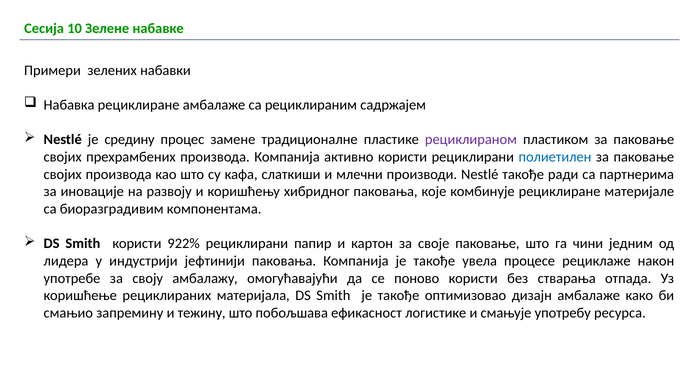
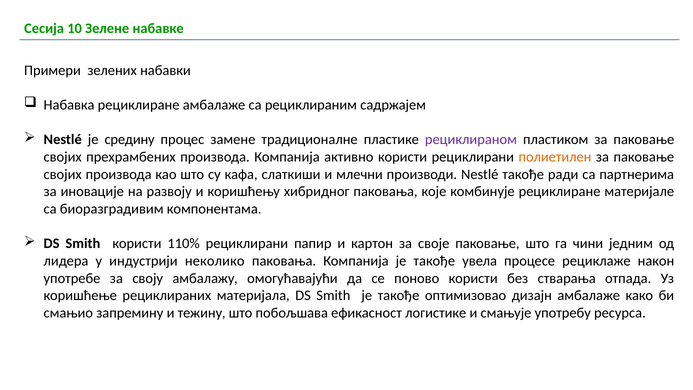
полиетилен colour: blue -> orange (555, 157)
922%: 922% -> 110% (184, 244)
јефтинији: јефтинији -> неколико (215, 261)
